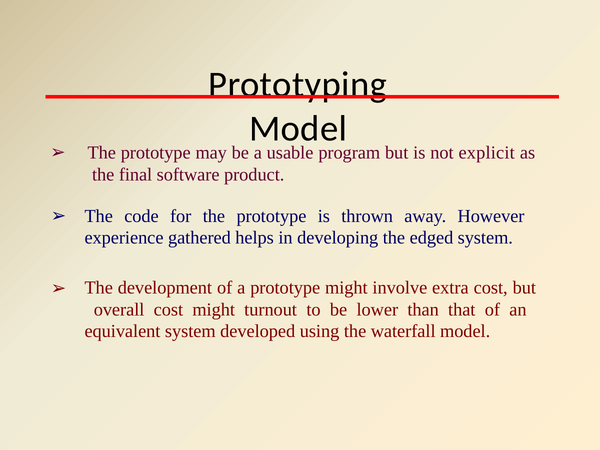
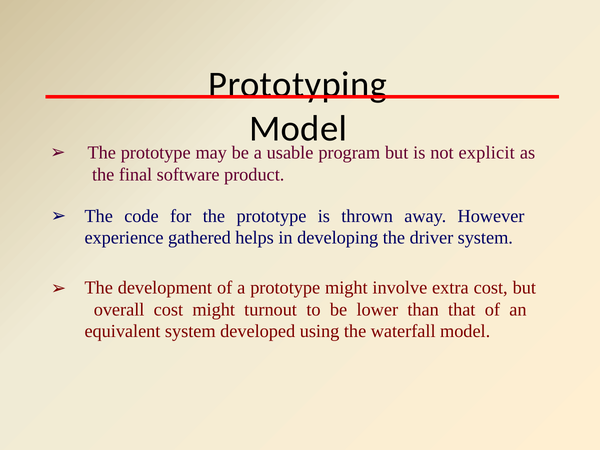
edged: edged -> driver (431, 238)
